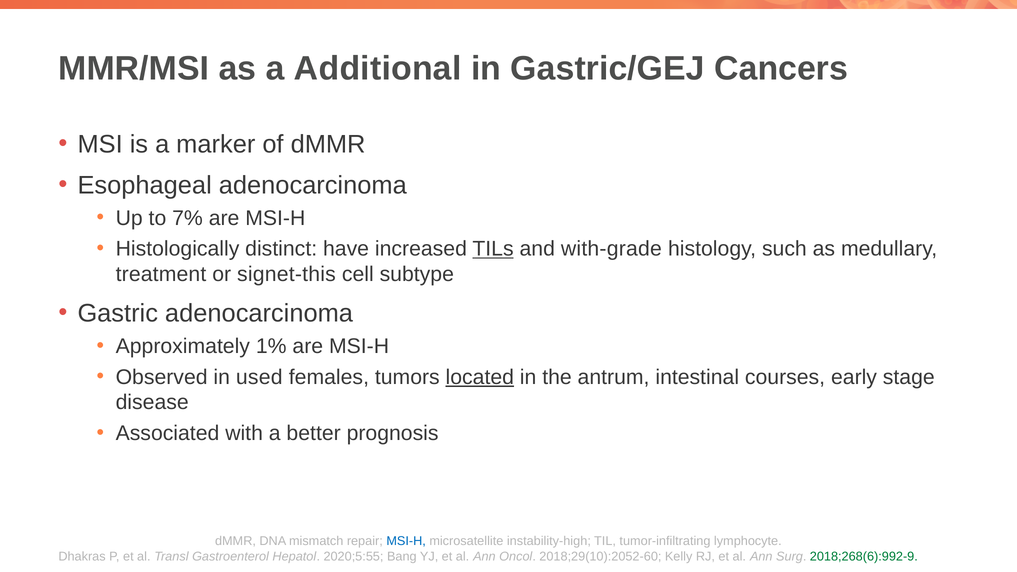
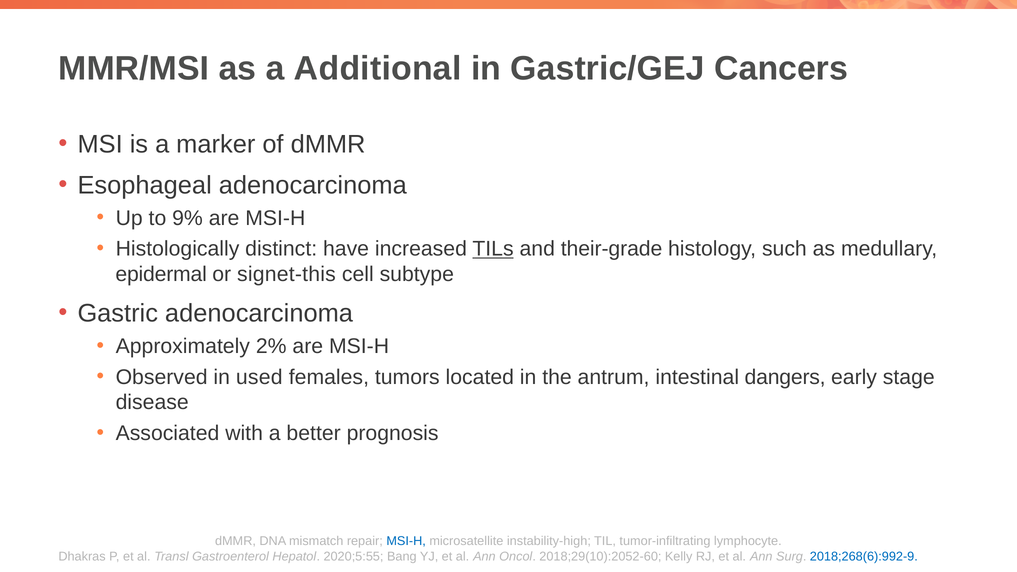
7%: 7% -> 9% (188, 218)
with-grade: with-grade -> their-grade (612, 249)
treatment: treatment -> epidermal (161, 274)
1%: 1% -> 2% (271, 346)
located underline: present -> none (480, 377)
courses: courses -> dangers (785, 377)
2018;268(6):992-9 colour: green -> blue (864, 557)
